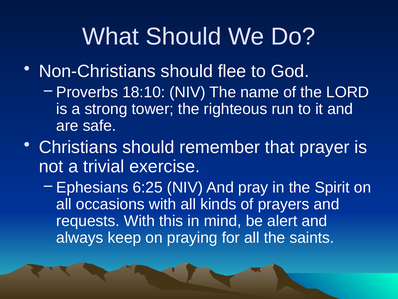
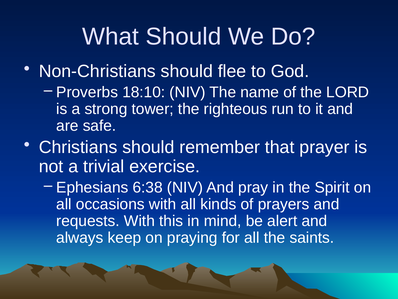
6:25: 6:25 -> 6:38 (148, 187)
